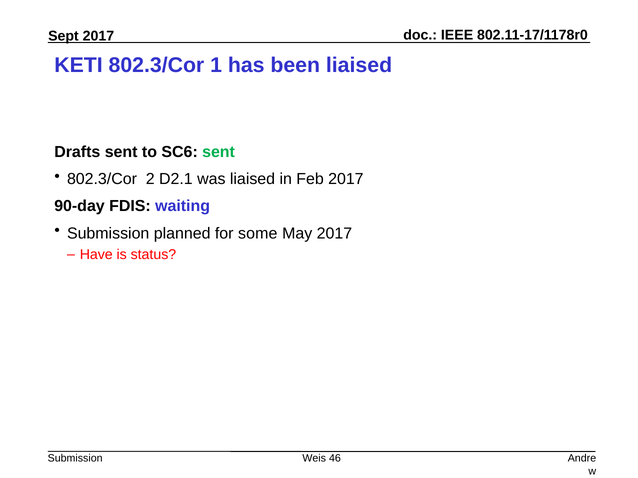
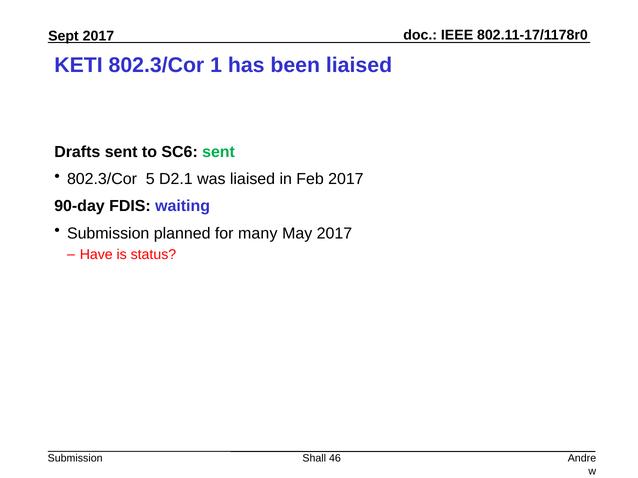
2: 2 -> 5 (150, 179)
some: some -> many (258, 234)
Weis: Weis -> Shall (314, 459)
